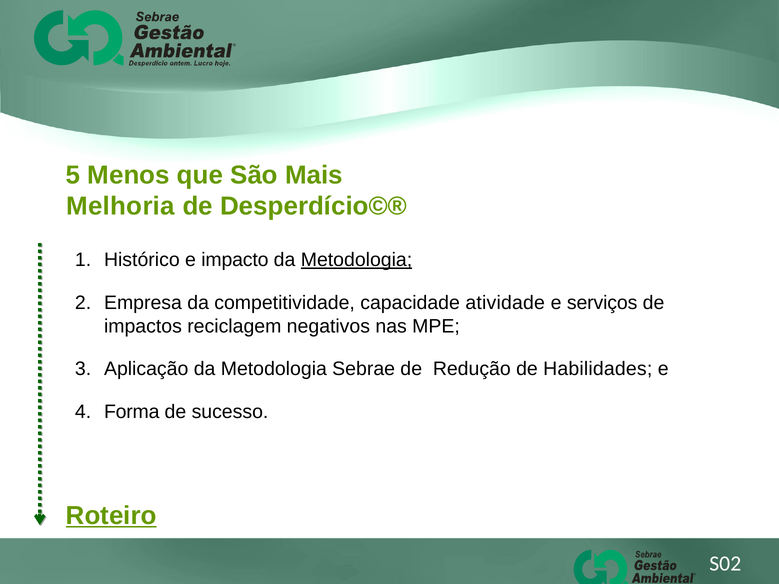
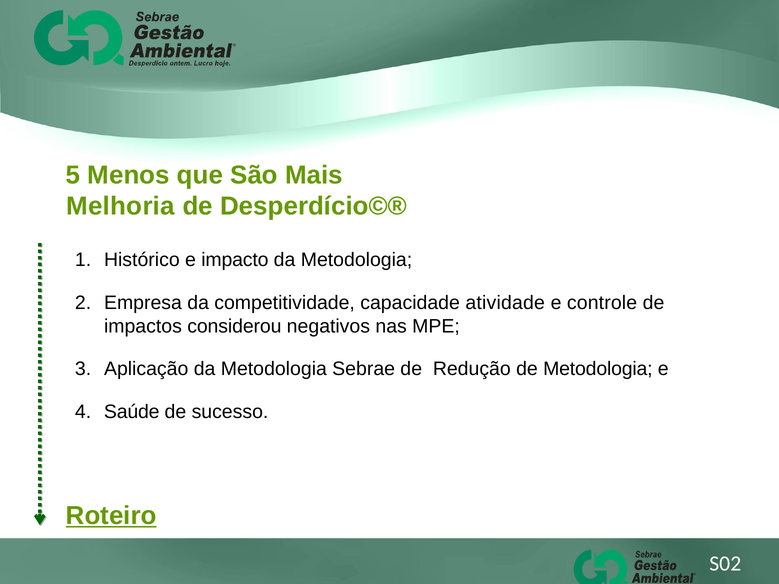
Metodologia underline: present -> none (356, 260)
serviços: serviços -> controle (602, 303)
reciclagem: reciclagem -> considerou (234, 326)
de Habilidades: Habilidades -> Metodologia (598, 369)
Forma: Forma -> Saúde (132, 412)
